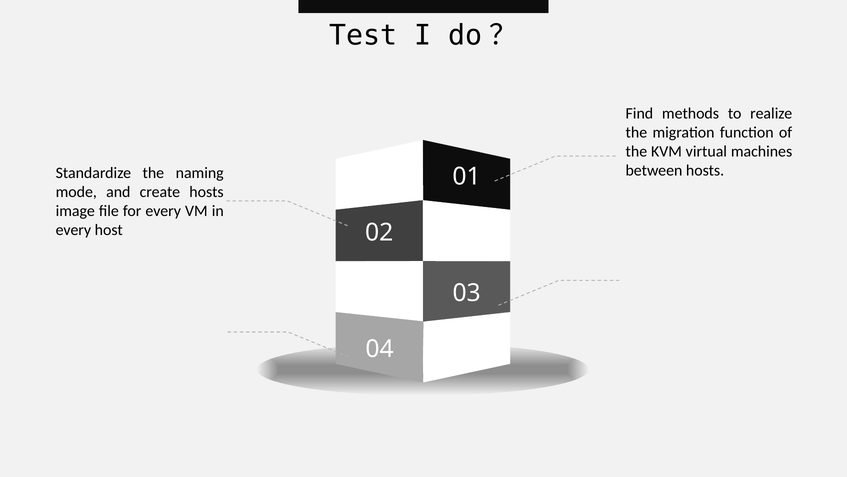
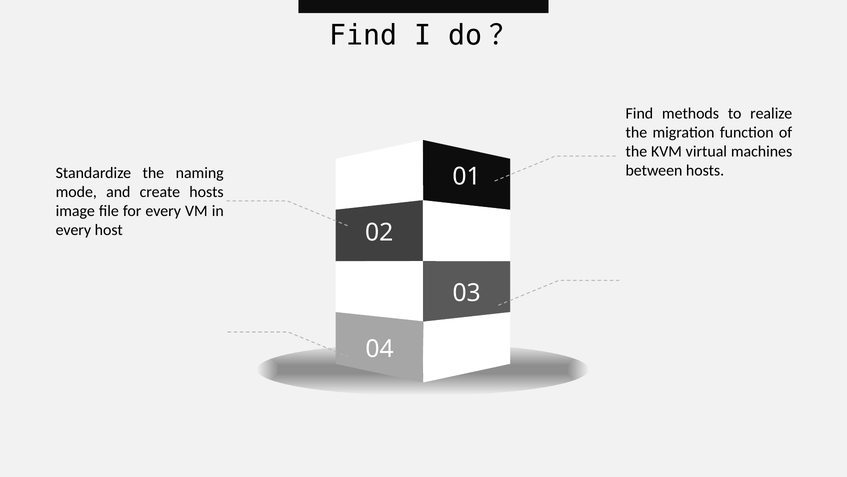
Test: Test -> Find (363, 35)
